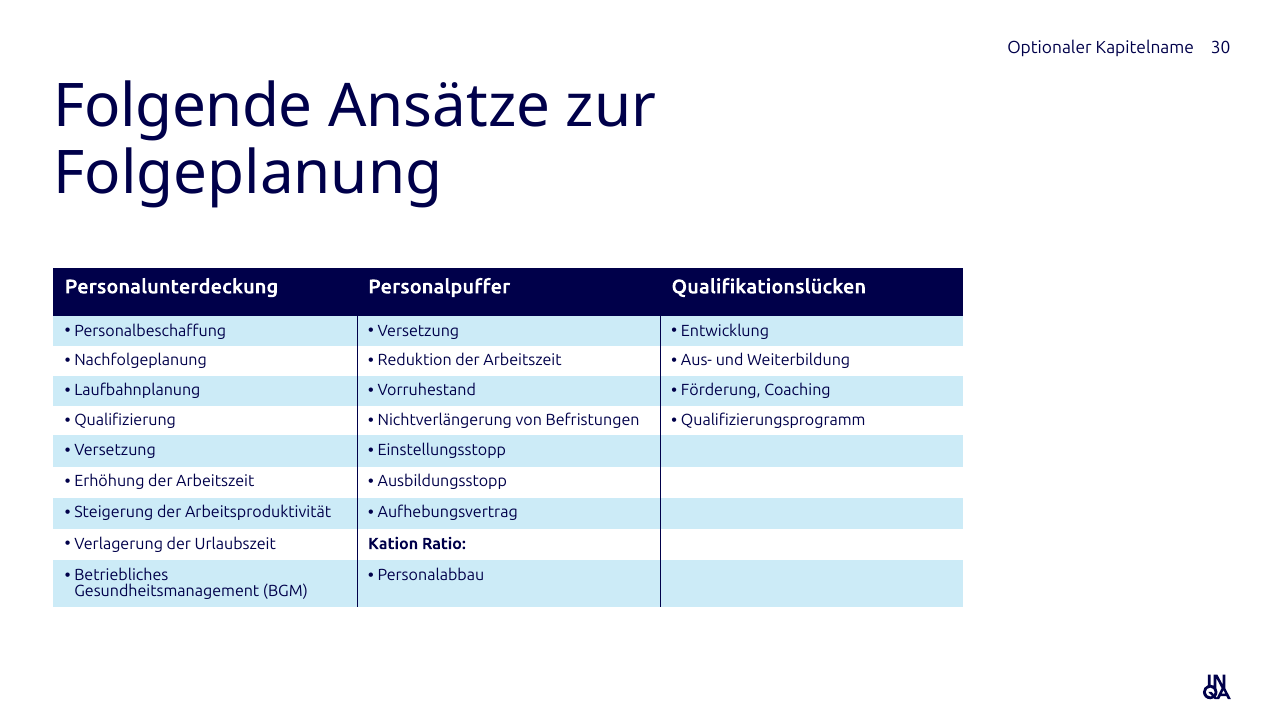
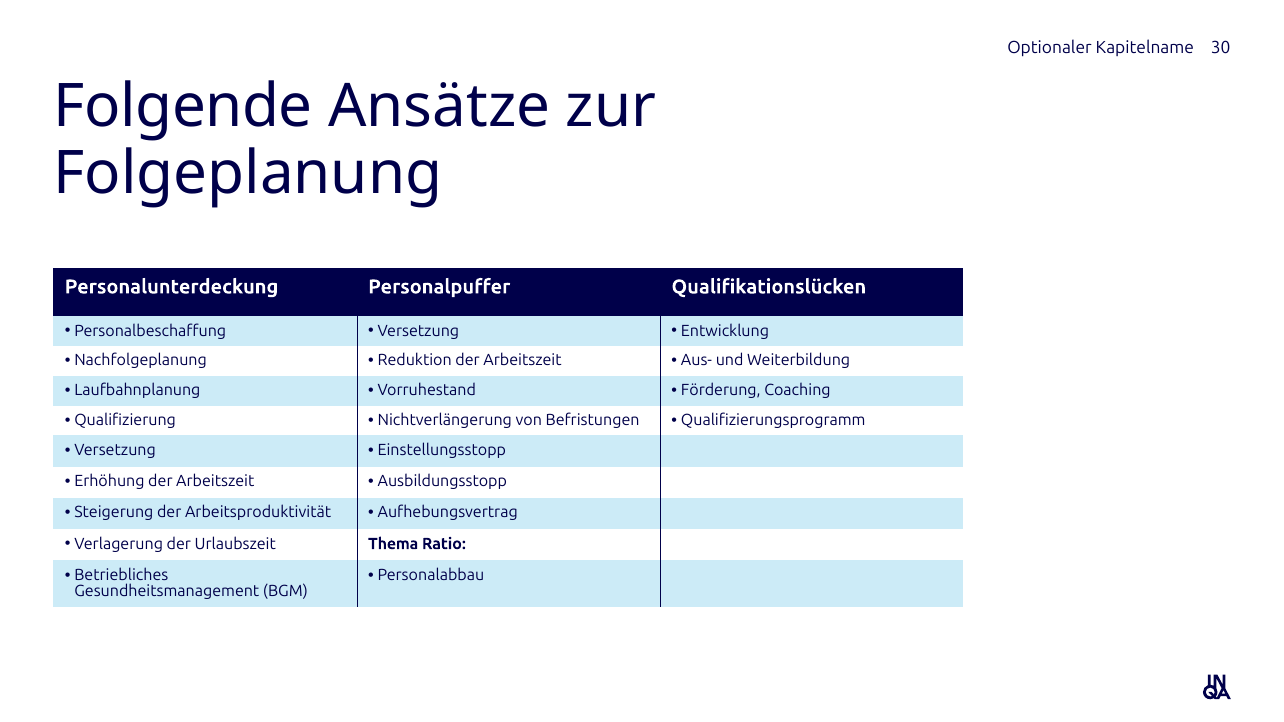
Kation: Kation -> Thema (393, 544)
